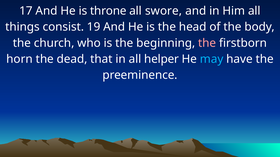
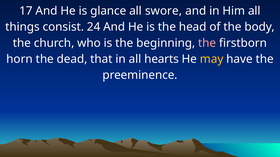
throne: throne -> glance (108, 11)
19: 19 -> 24 (94, 27)
helper: helper -> hearts (162, 59)
may colour: light blue -> yellow (212, 59)
